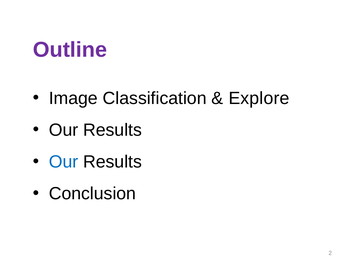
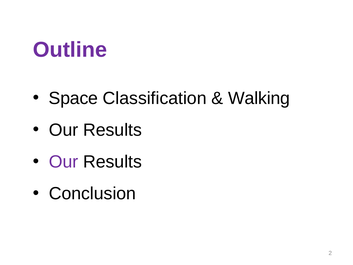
Image: Image -> Space (73, 98)
Explore: Explore -> Walking (259, 98)
Our colour: blue -> purple (64, 162)
